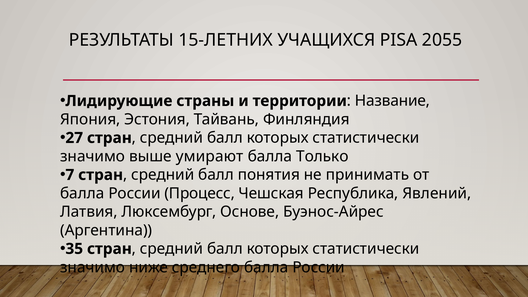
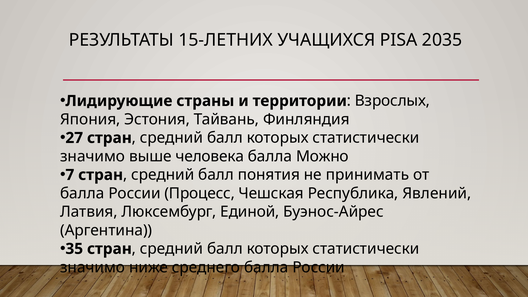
2055: 2055 -> 2035 (442, 40)
Название: Название -> Взрослых (392, 101)
умирают: умирают -> человека (210, 156)
Только: Только -> Можно (322, 156)
Основе: Основе -> Единой (250, 212)
